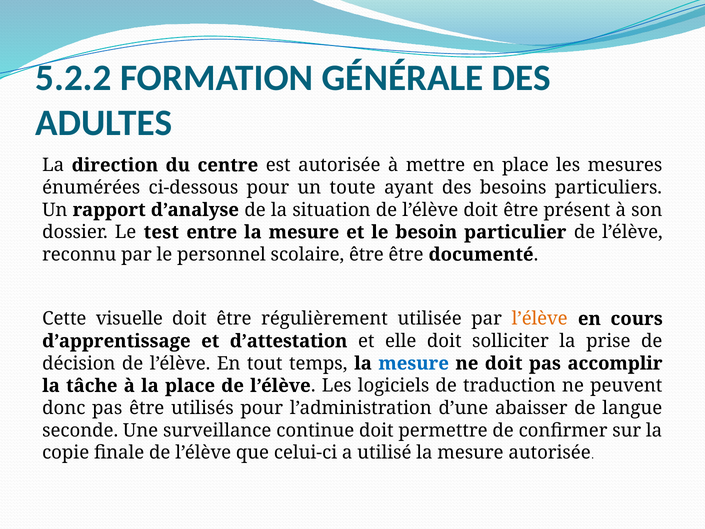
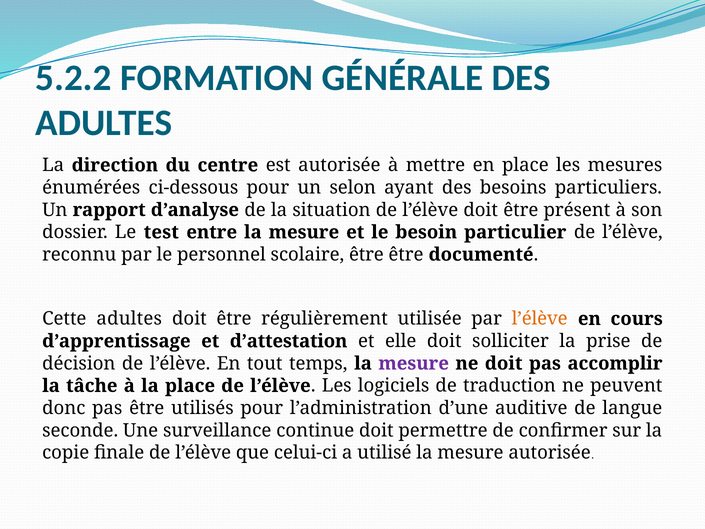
toute: toute -> selon (353, 187)
Cette visuelle: visuelle -> adultes (129, 319)
mesure colour: blue -> purple (414, 363)
abaisser: abaisser -> auditive (531, 408)
